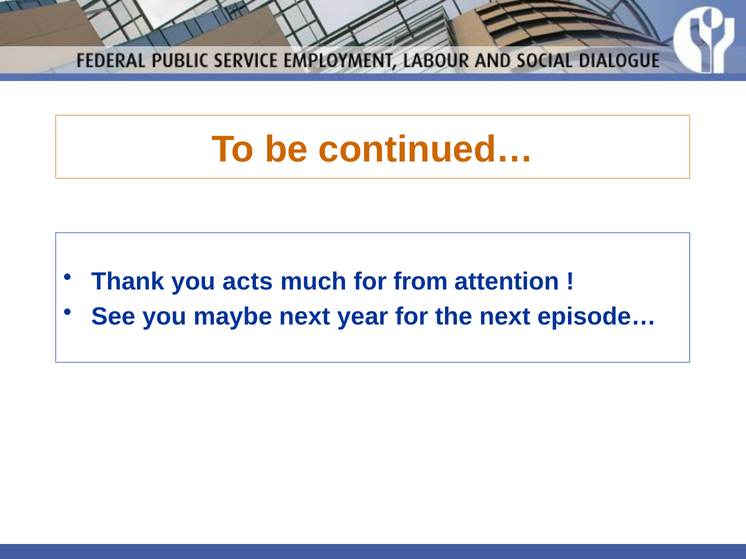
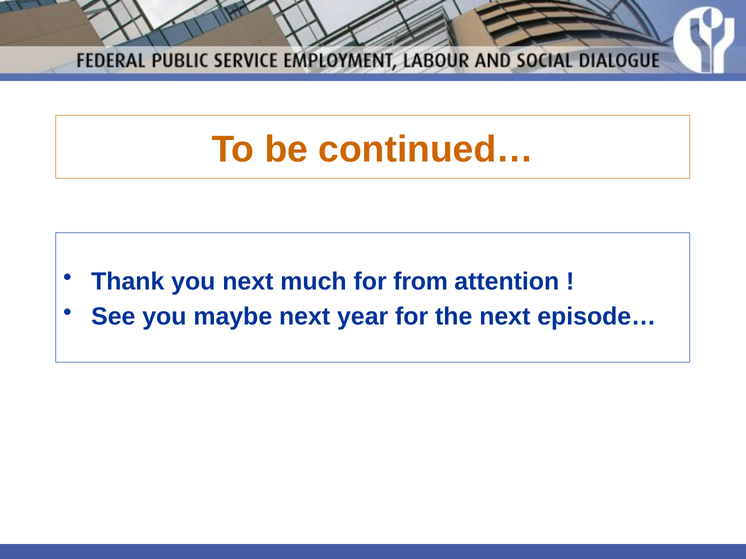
you acts: acts -> next (248, 282)
